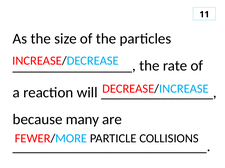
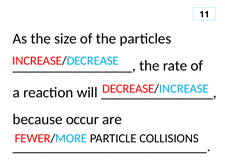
many: many -> occur (82, 120)
